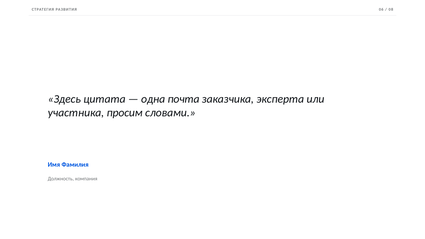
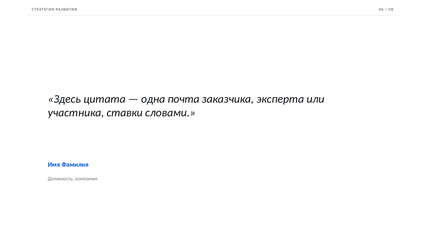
просим: просим -> ставки (125, 113)
